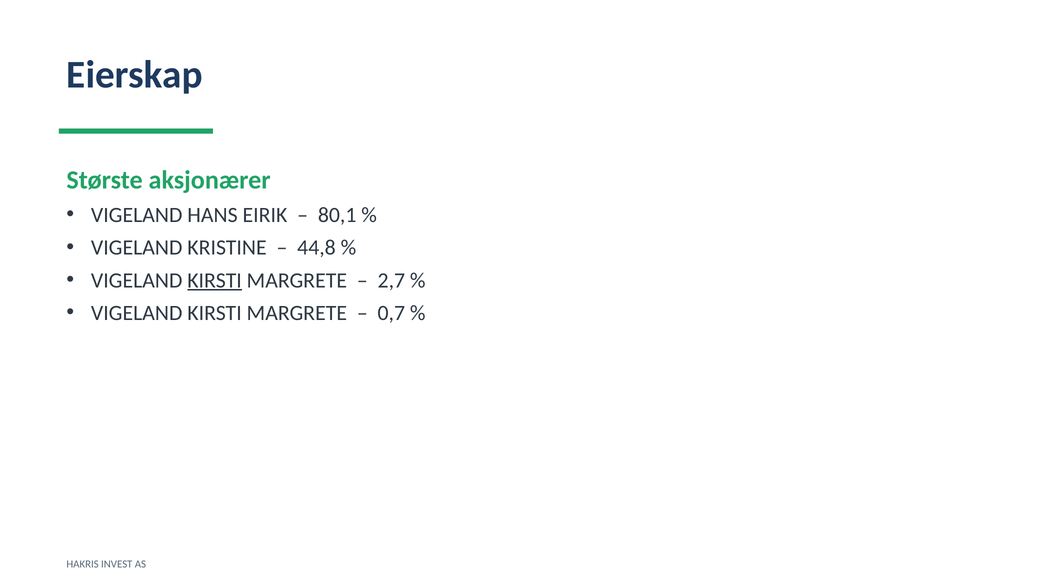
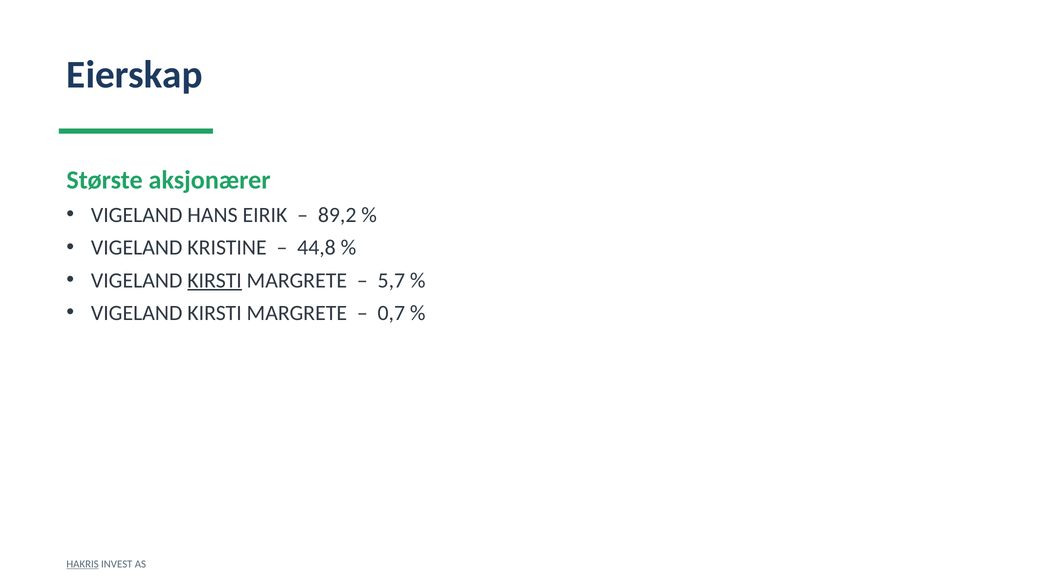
80,1: 80,1 -> 89,2 (337, 215)
2,7: 2,7 -> 5,7 (391, 280)
HAKRIS underline: none -> present (83, 564)
